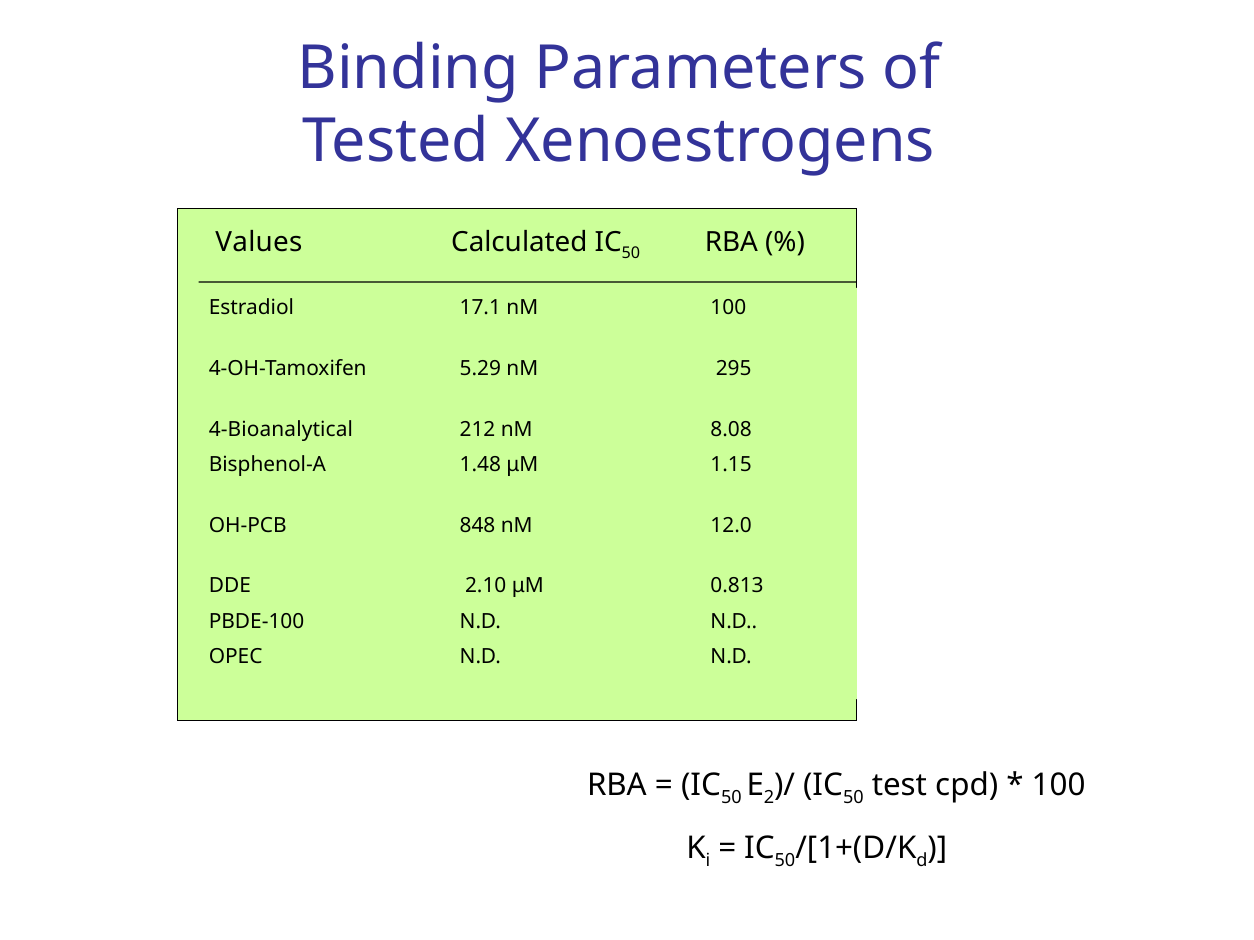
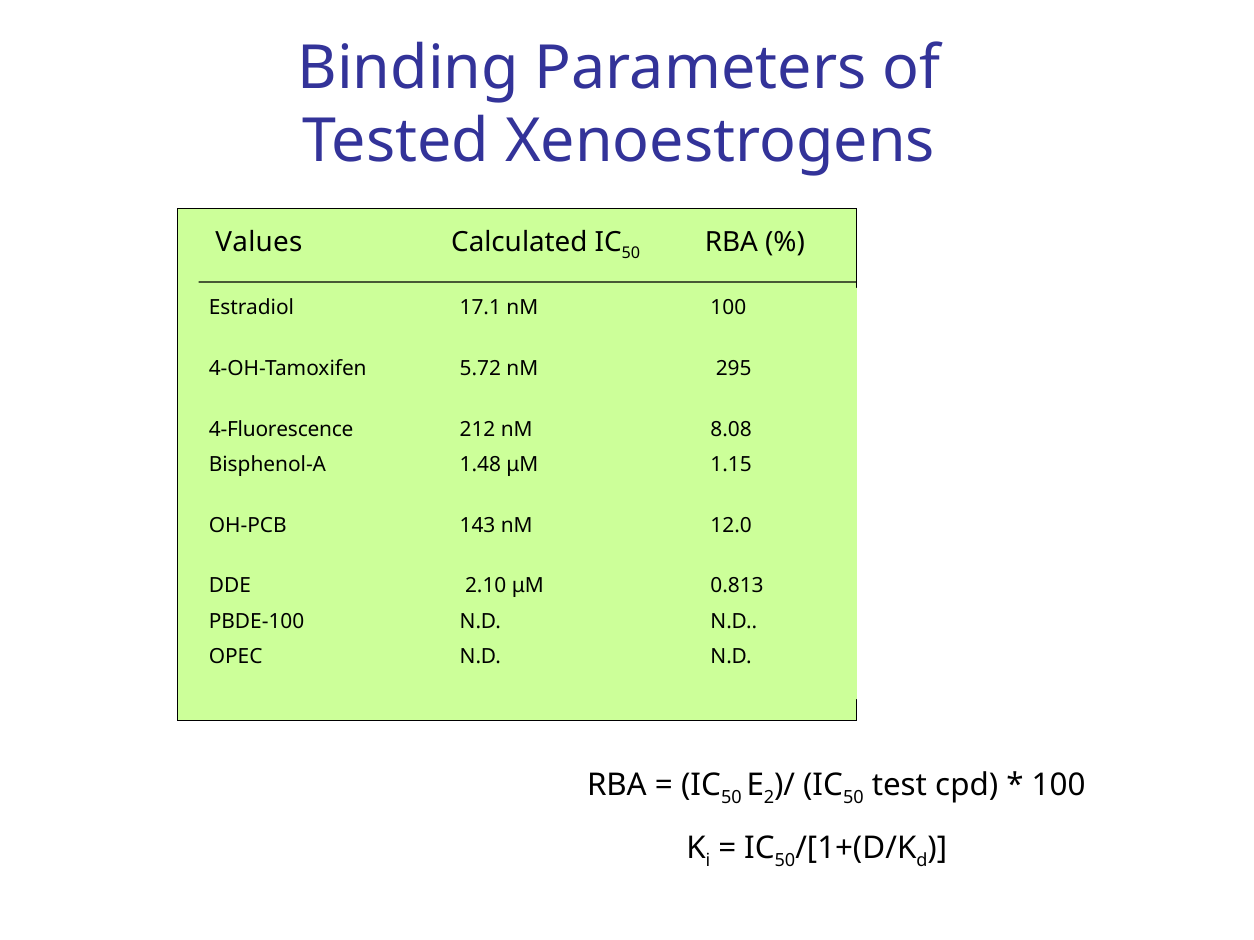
5.29: 5.29 -> 5.72 (480, 369)
4-Bioanalytical: 4-Bioanalytical -> 4-Fluorescence (281, 429)
848: 848 -> 143 (478, 526)
